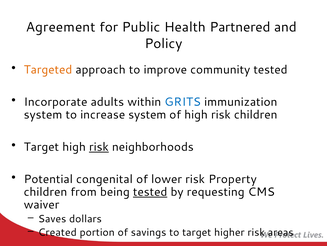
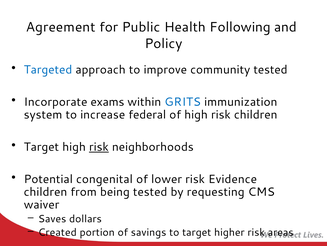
Partnered: Partnered -> Following (240, 27)
Targeted colour: orange -> blue (48, 69)
adults: adults -> exams (107, 102)
increase system: system -> federal (147, 114)
Property: Property -> Evidence (233, 179)
tested underline: present -> none (150, 191)
